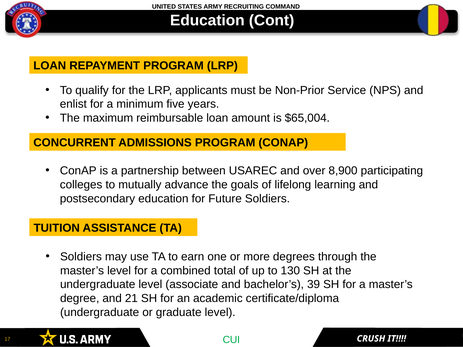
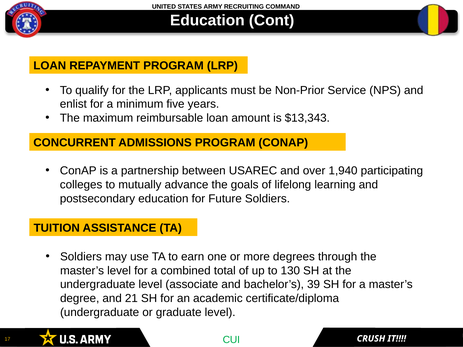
$65,004: $65,004 -> $13,343 (307, 118)
8,900: 8,900 -> 1,940 (343, 171)
